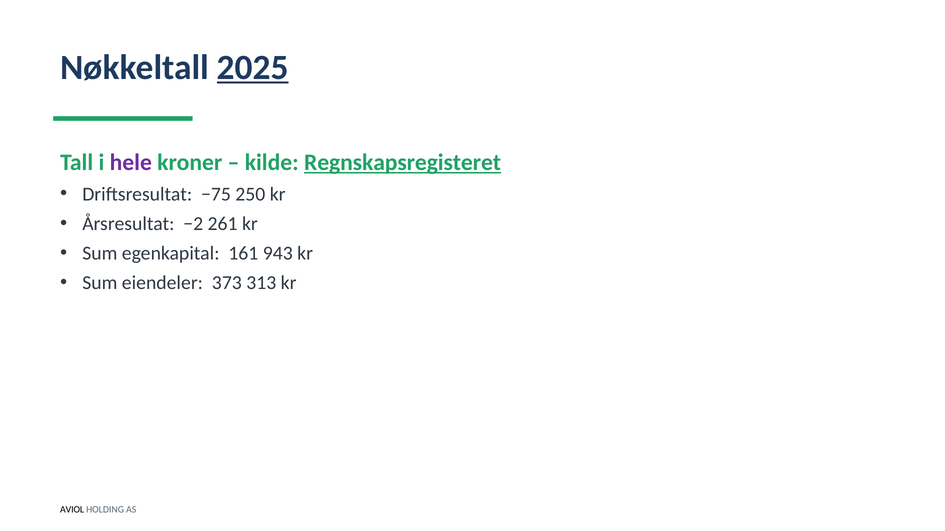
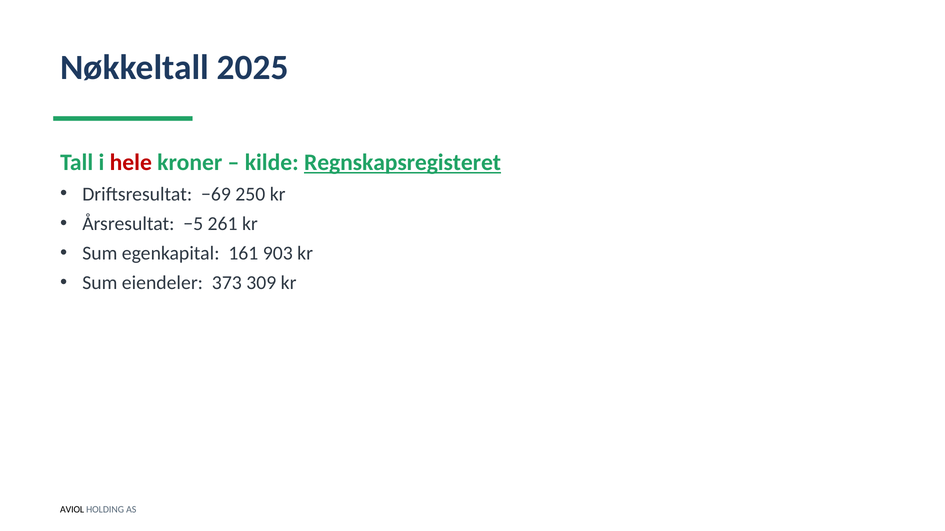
2025 underline: present -> none (253, 67)
hele colour: purple -> red (131, 163)
−75: −75 -> −69 (216, 194)
−2: −2 -> −5 (193, 224)
943: 943 -> 903 (278, 253)
313: 313 -> 309 (261, 283)
